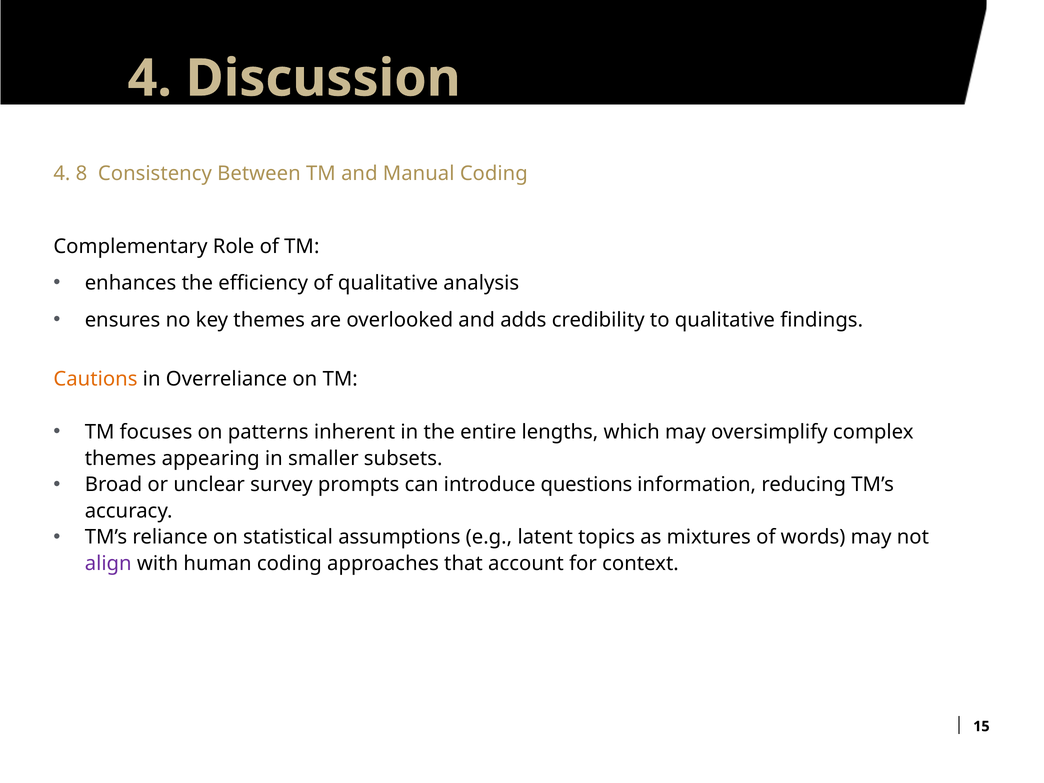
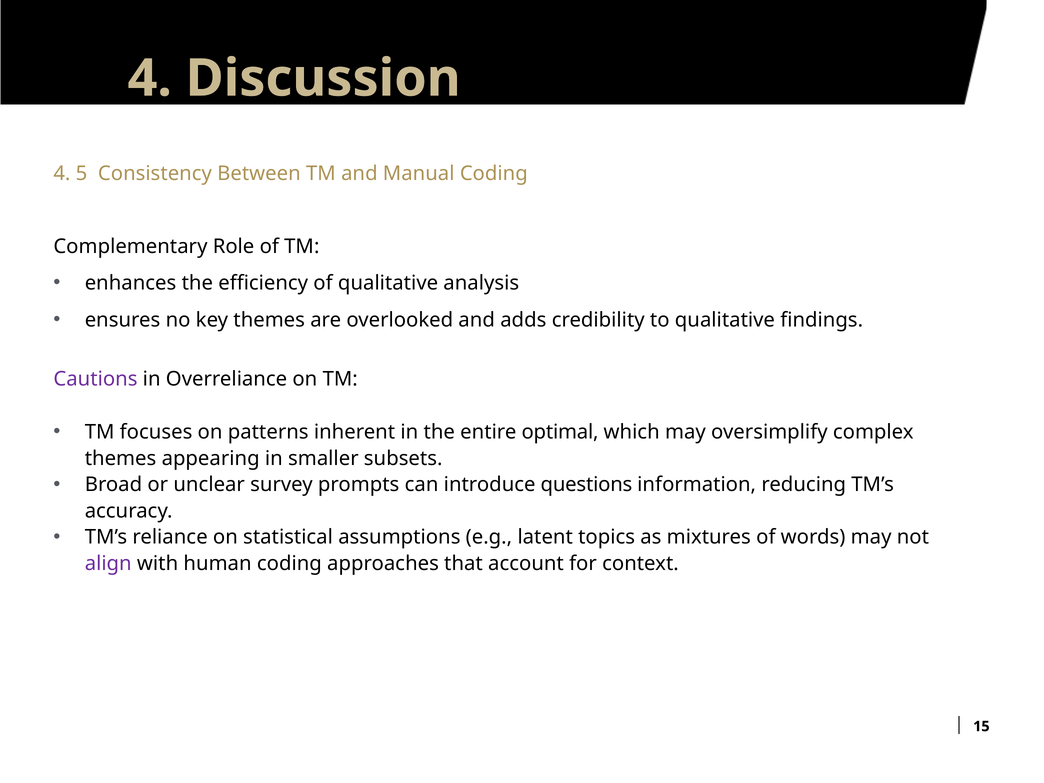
8: 8 -> 5 (82, 174)
Cautions colour: orange -> purple (95, 379)
lengths: lengths -> optimal (560, 432)
